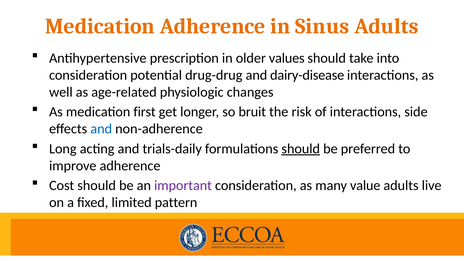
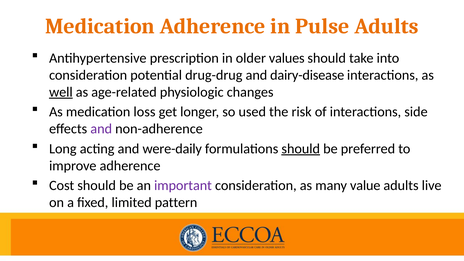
Sinus: Sinus -> Pulse (322, 26)
well underline: none -> present (61, 92)
first: first -> loss (144, 112)
bruit: bruit -> used (252, 112)
and colour: blue -> purple (101, 129)
trials-daily: trials-daily -> were-daily (172, 149)
